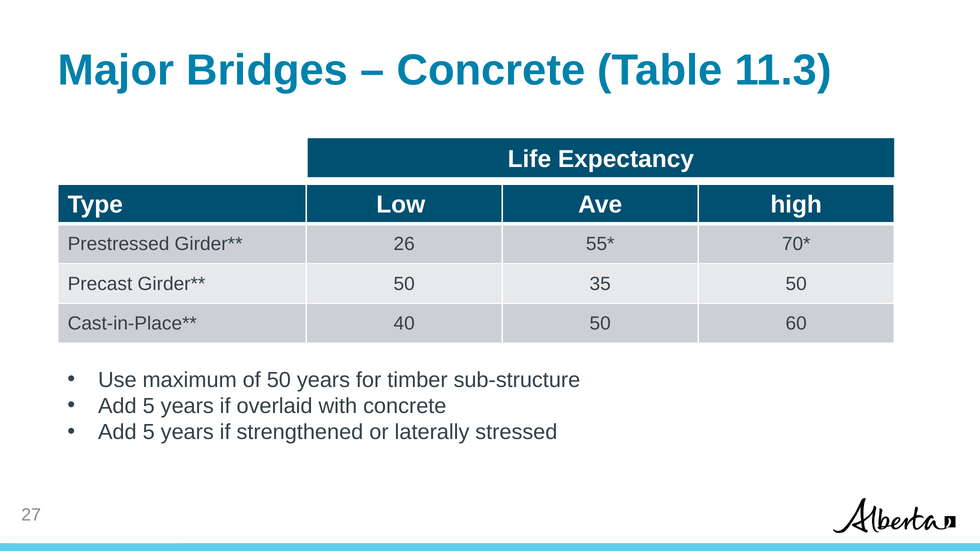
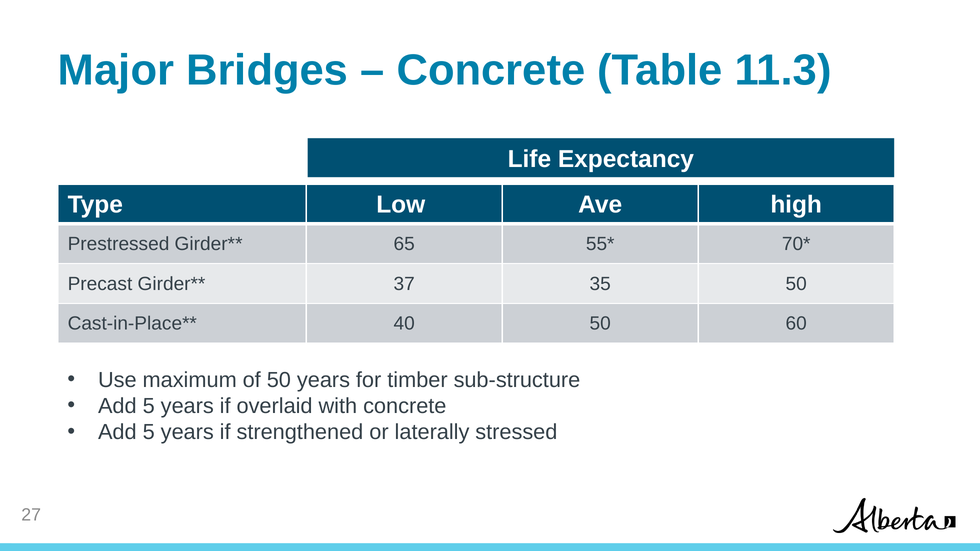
26: 26 -> 65 (404, 244)
50: 50 -> 37 (404, 284)
